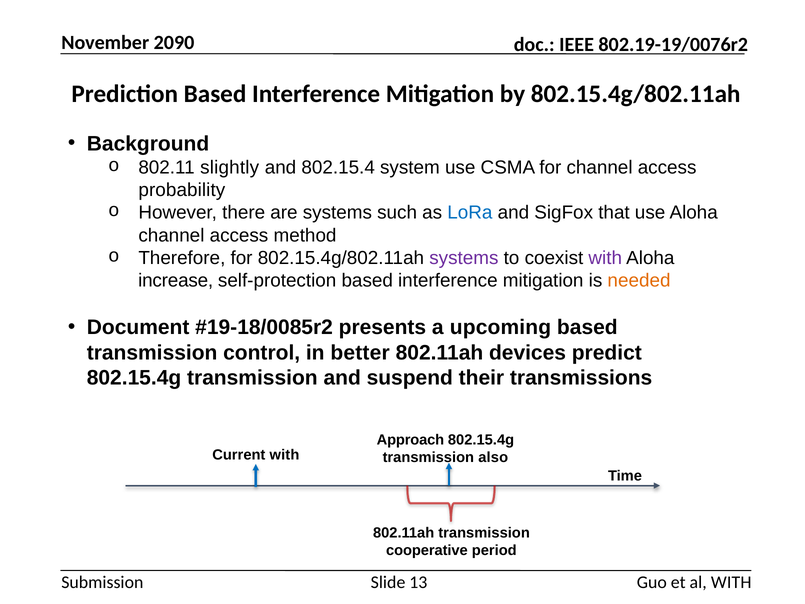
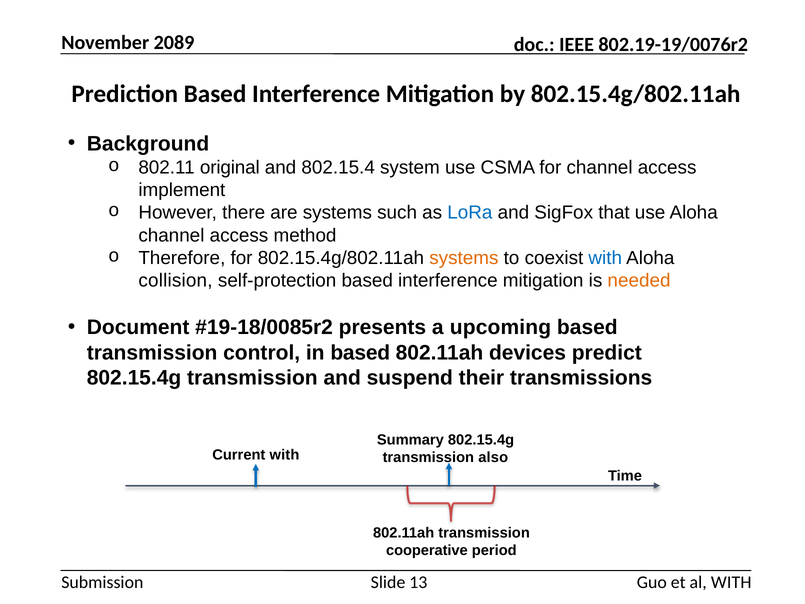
2090: 2090 -> 2089 (174, 43)
slightly: slightly -> original (230, 167)
probability: probability -> implement (182, 190)
systems colour: purple -> orange (464, 258)
with colour: purple -> blue (605, 258)
increase: increase -> collision (176, 281)
in better: better -> based (360, 352)
Approach: Approach -> Summary (410, 440)
